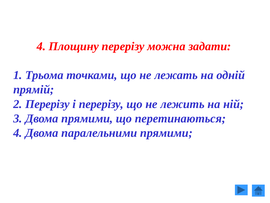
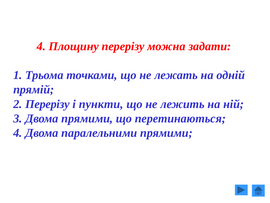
і перерізу: перерізу -> пункти (101, 104)
